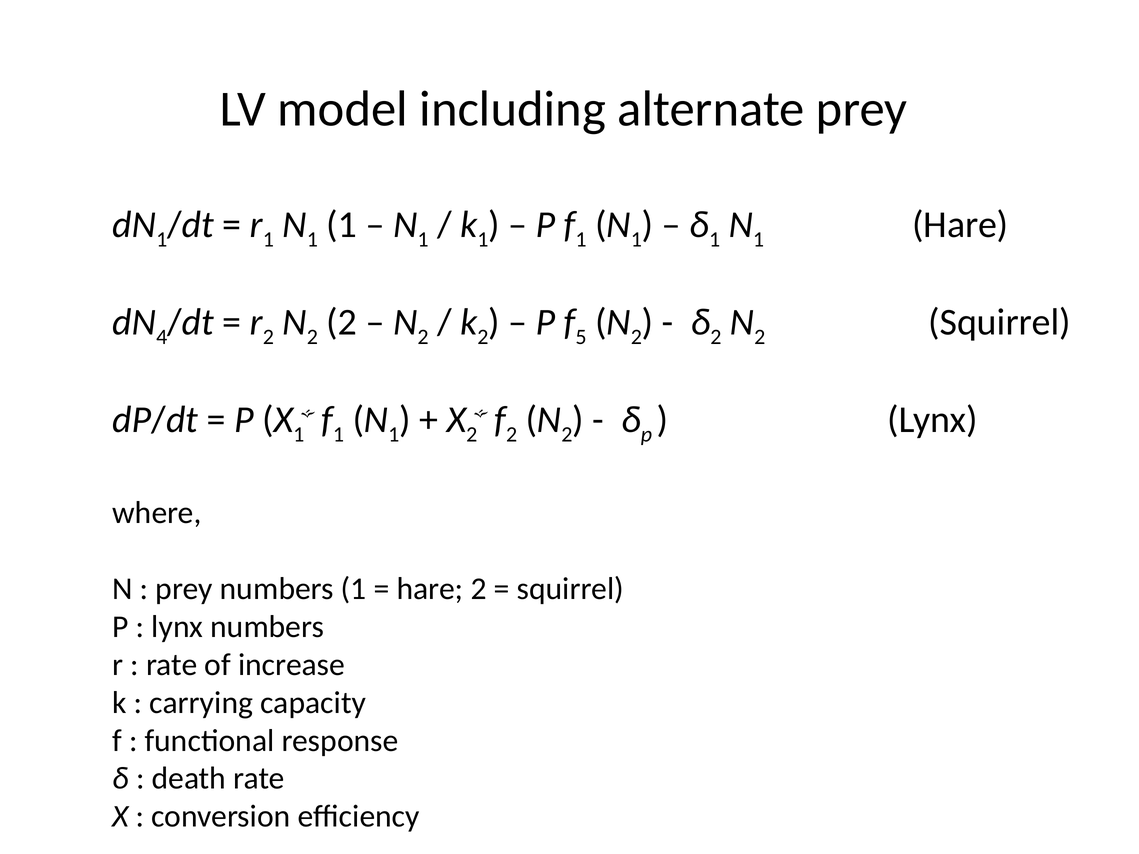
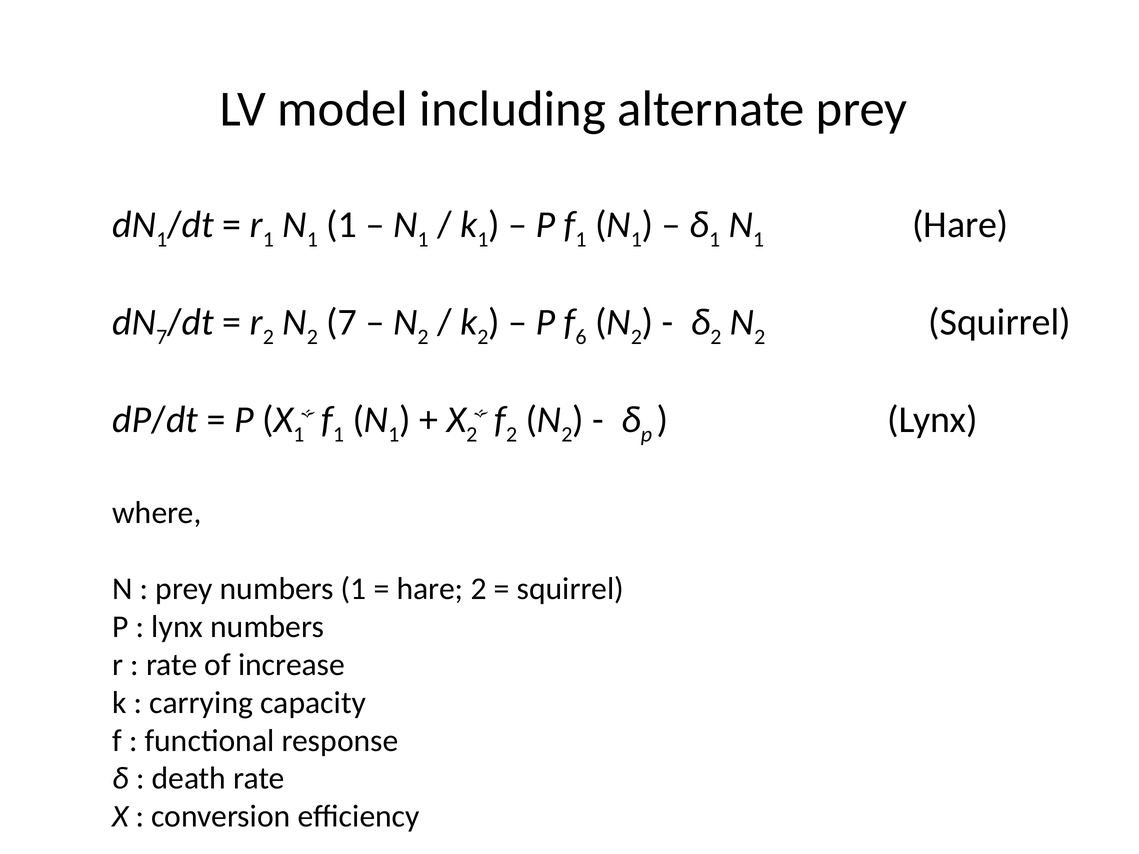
4: 4 -> 7 (162, 337)
2 2: 2 -> 7 (342, 322)
5: 5 -> 6 (581, 337)
